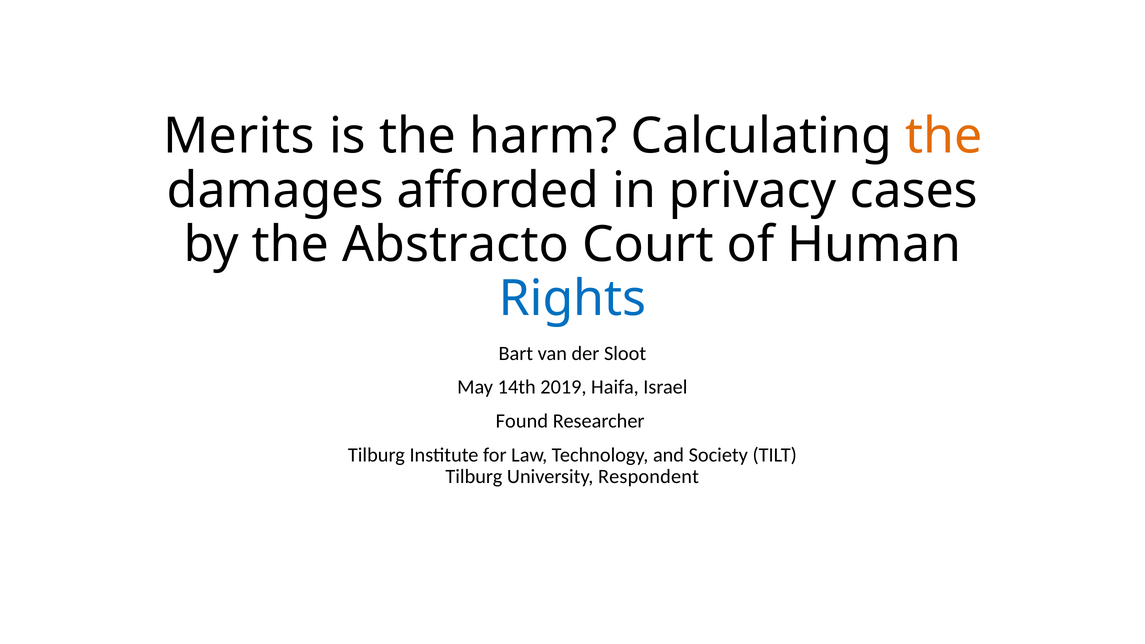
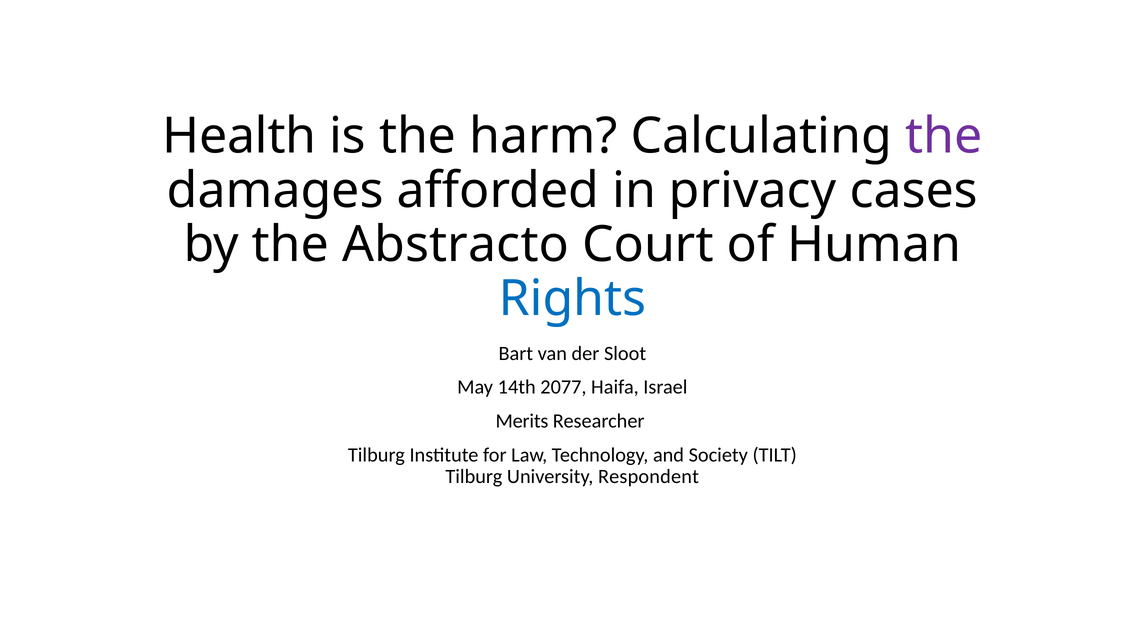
Merits: Merits -> Health (239, 136)
the colour: orange -> purple (944, 136)
2019: 2019 -> 2077 (563, 387)
Found: Found -> Merits (522, 421)
